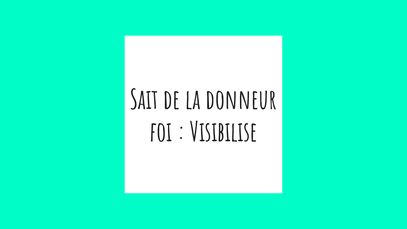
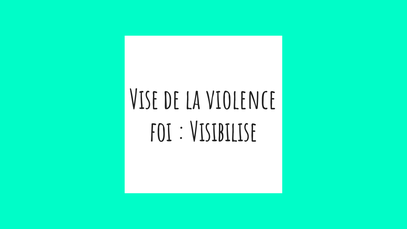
Sait: Sait -> Vise (144, 100)
donneur: donneur -> violence (241, 100)
